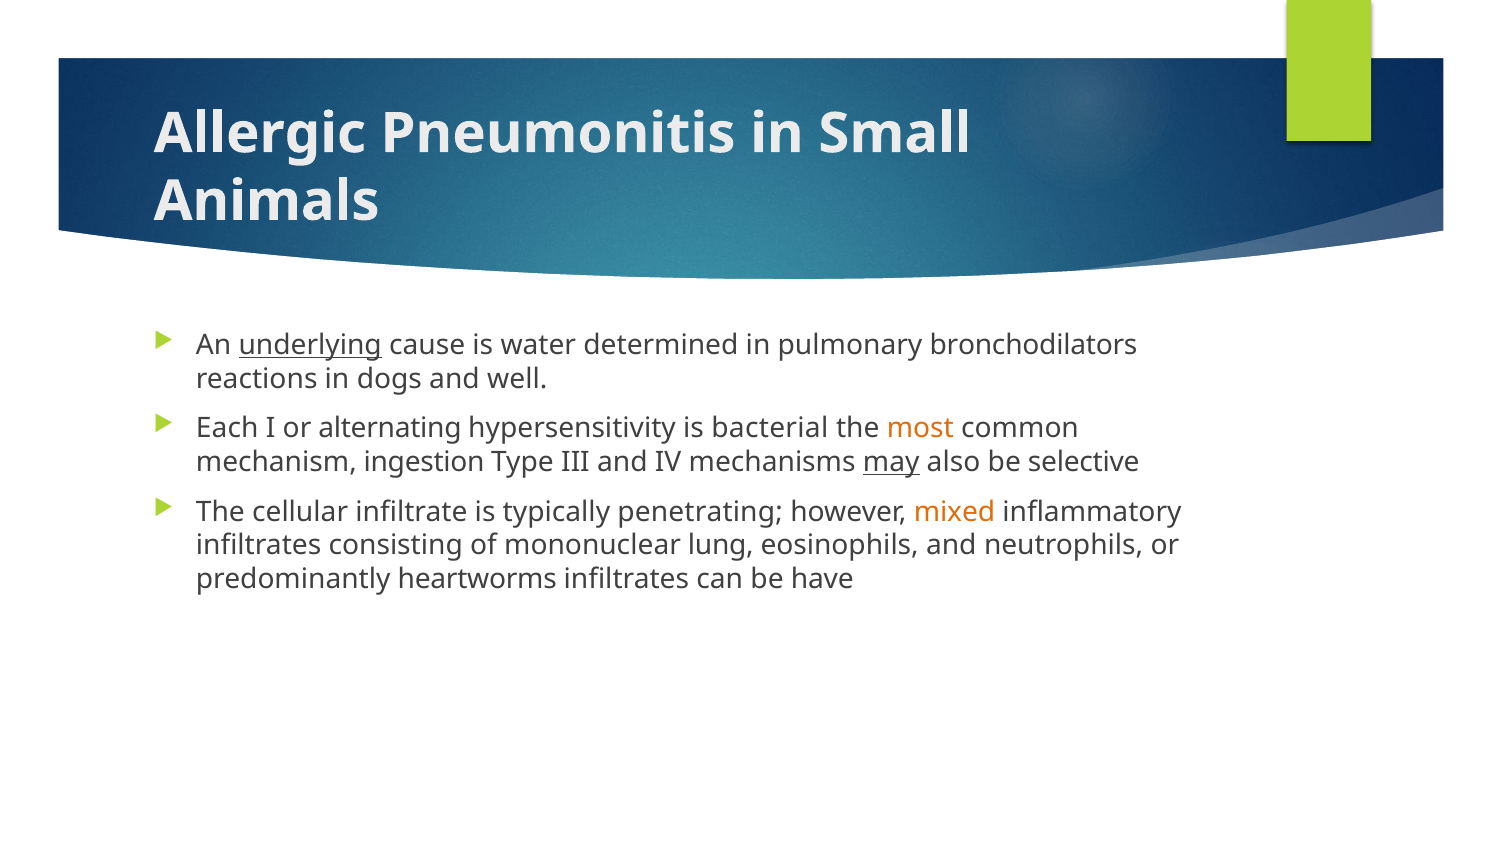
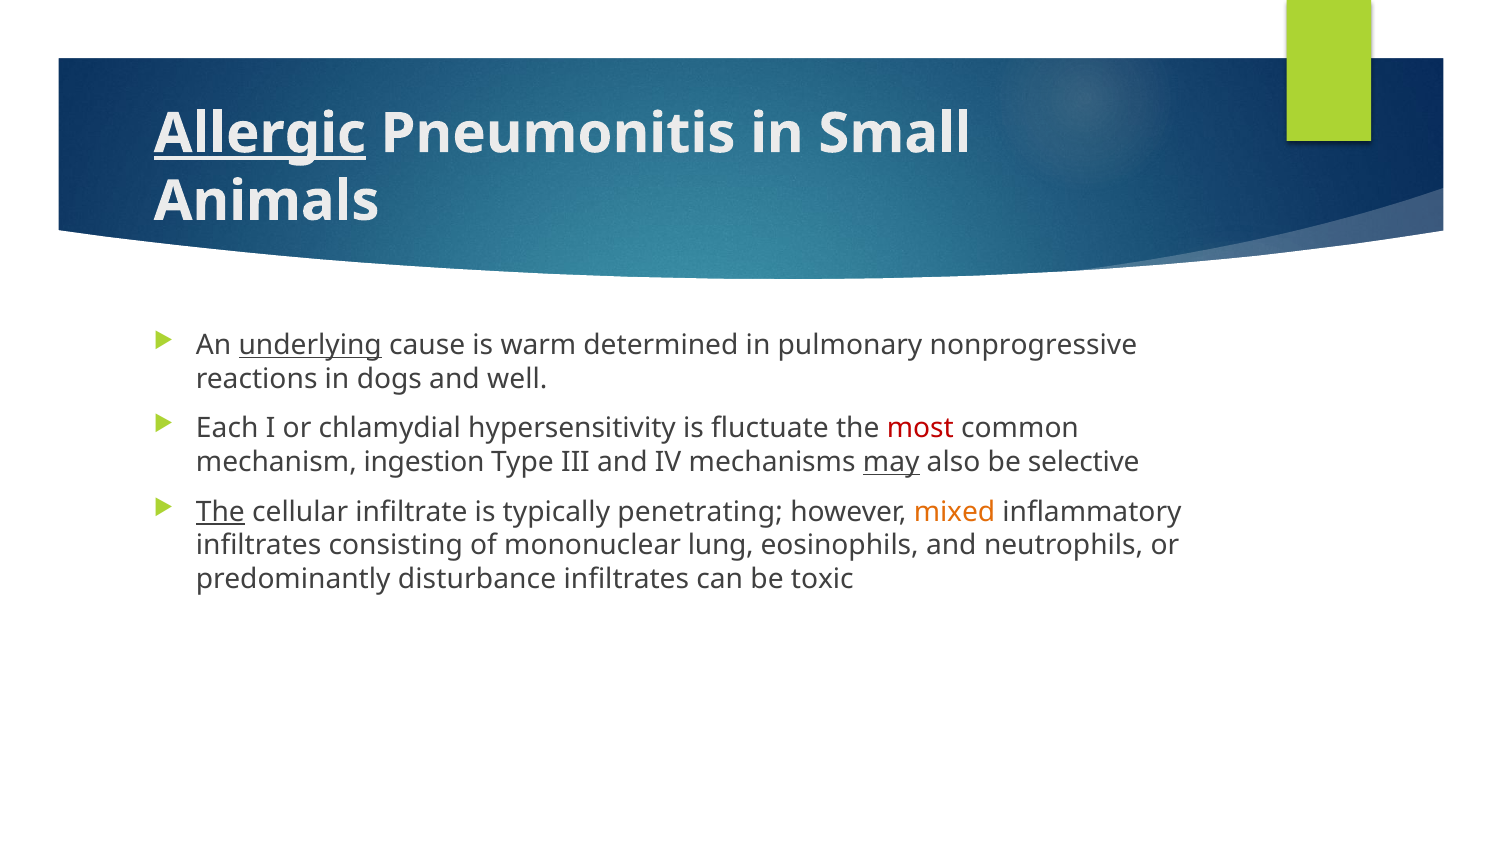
Allergic underline: none -> present (260, 134)
water: water -> warm (538, 345)
bronchodilators: bronchodilators -> nonprogressive (1033, 345)
alternating: alternating -> chlamydial (390, 429)
bacterial: bacterial -> fluctuate (770, 429)
most colour: orange -> red (920, 429)
The underline: none -> present (220, 512)
heartworms: heartworms -> disturbance (477, 580)
have: have -> toxic (822, 580)
